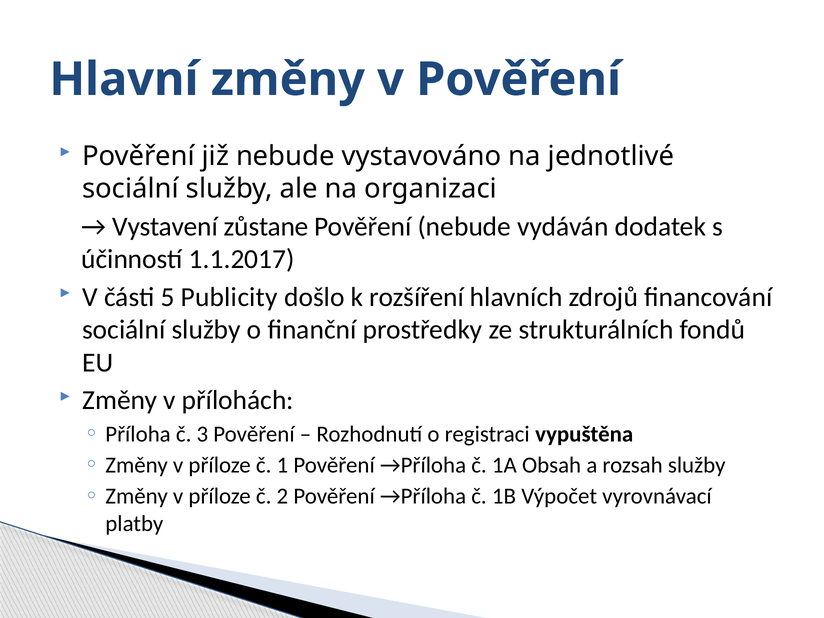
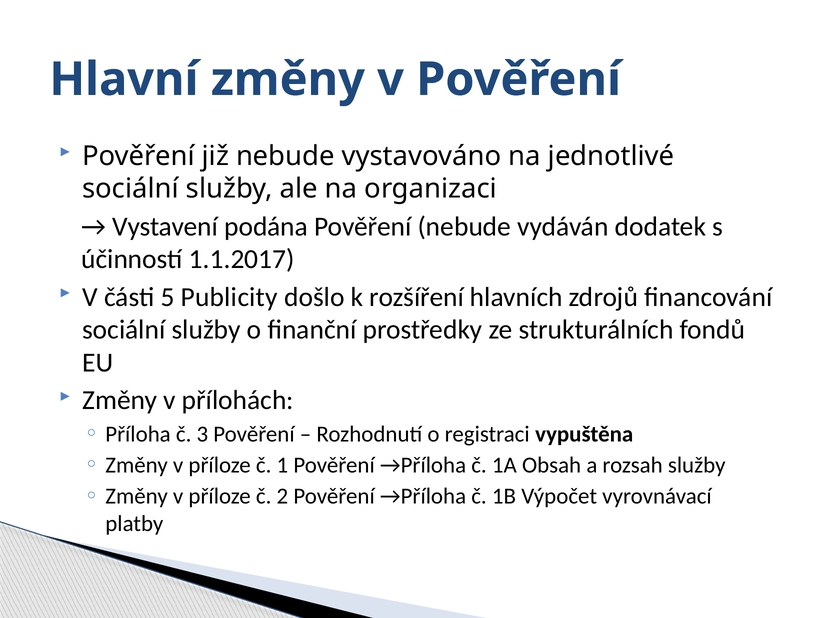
zůstane: zůstane -> podána (266, 226)
